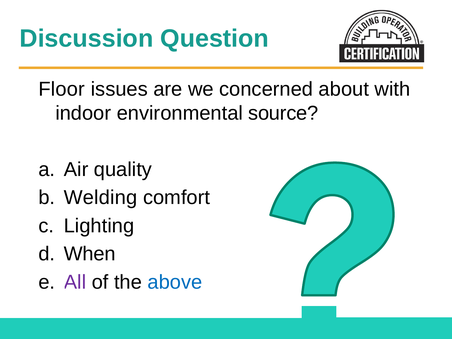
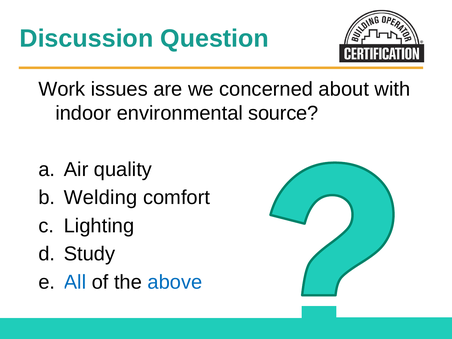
Floor: Floor -> Work (62, 89)
When: When -> Study (90, 254)
All colour: purple -> blue (75, 282)
